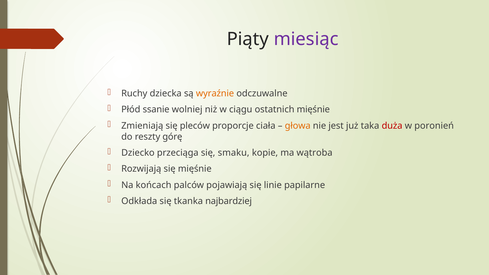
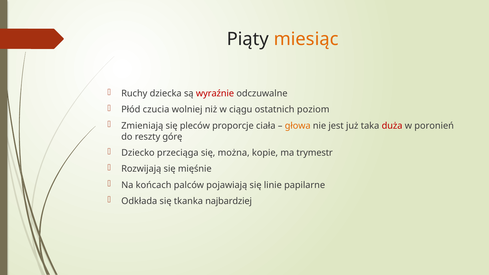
miesiąc colour: purple -> orange (306, 39)
wyraźnie colour: orange -> red (215, 94)
ssanie: ssanie -> czucia (156, 110)
ostatnich mięśnie: mięśnie -> poziom (313, 110)
smaku: smaku -> można (234, 153)
wątroba: wątroba -> trymestr (315, 153)
